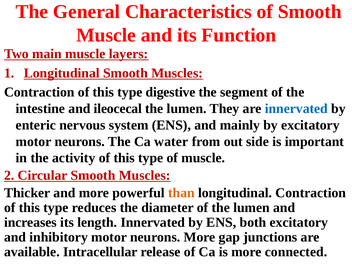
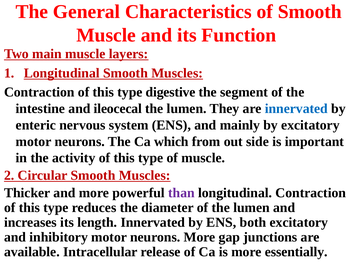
water: water -> which (171, 142)
than colour: orange -> purple (181, 193)
connected: connected -> essentially (296, 252)
